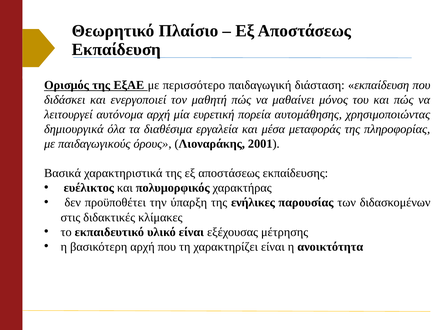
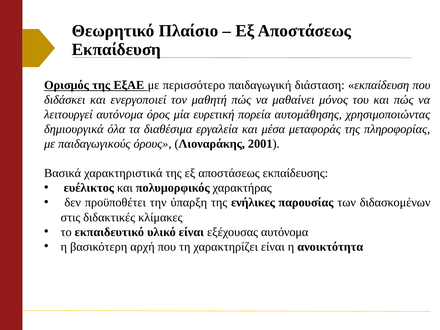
αυτόνομα αρχή: αρχή -> όρος (158, 115)
εξέχουσας μέτρησης: μέτρησης -> αυτόνομα (285, 232)
